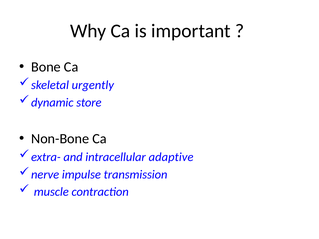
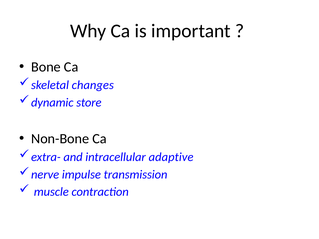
urgently: urgently -> changes (93, 85)
